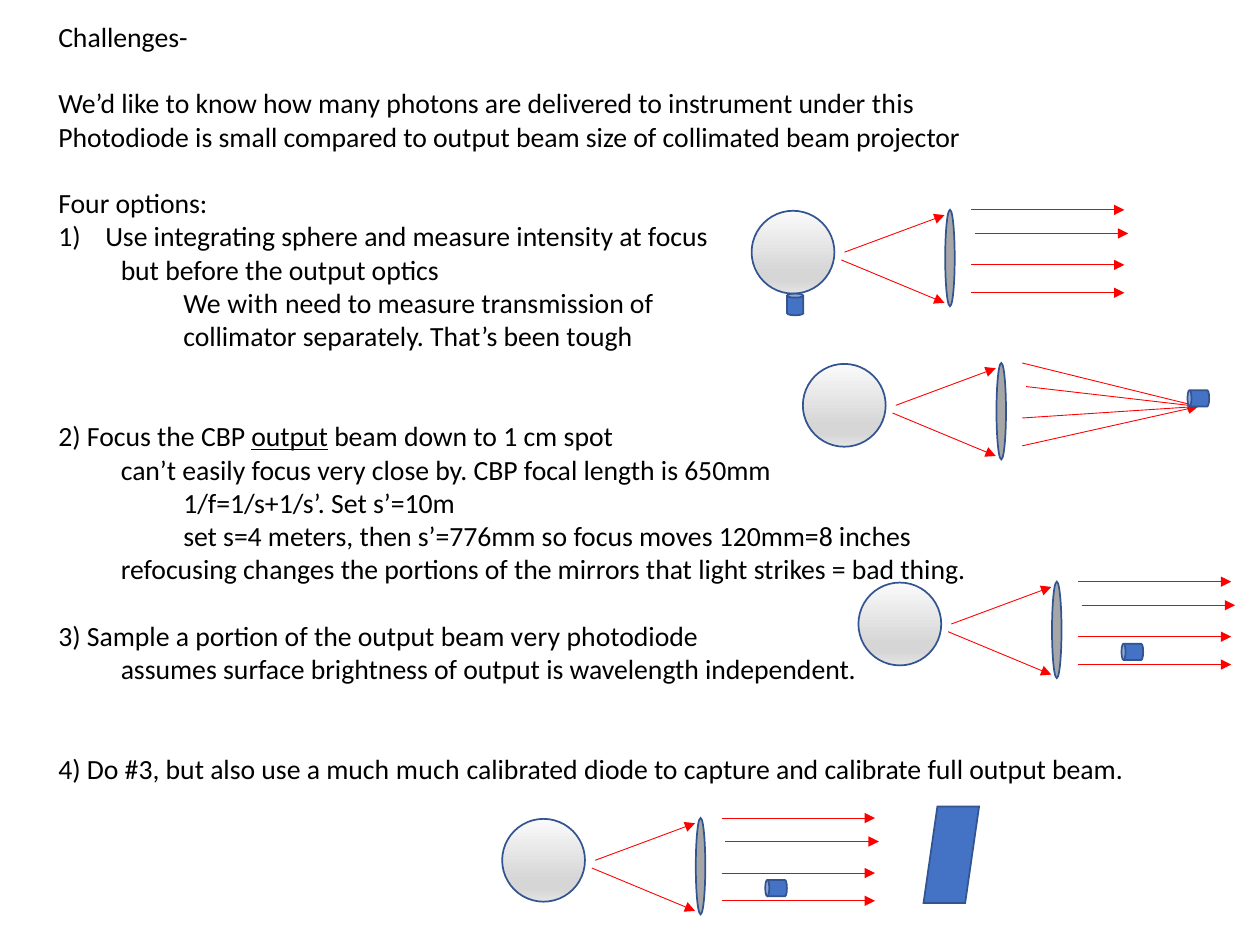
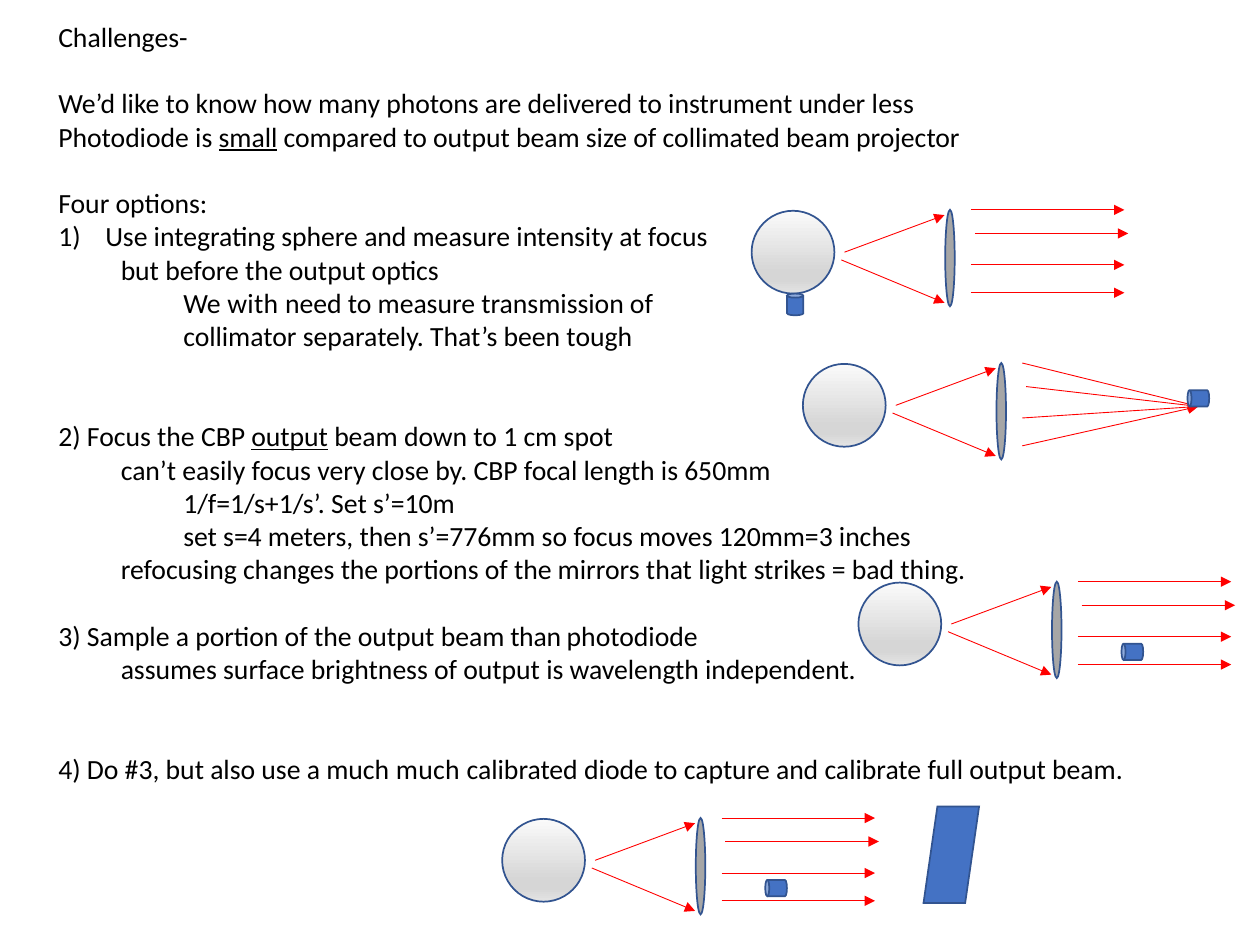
this: this -> less (893, 105)
small underline: none -> present (248, 138)
120mm=8: 120mm=8 -> 120mm=3 (776, 537)
beam very: very -> than (536, 637)
